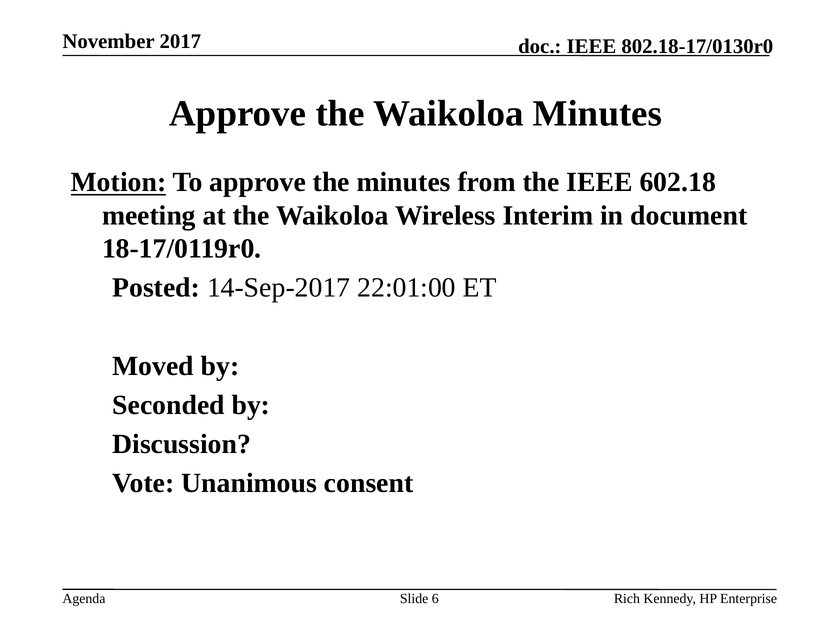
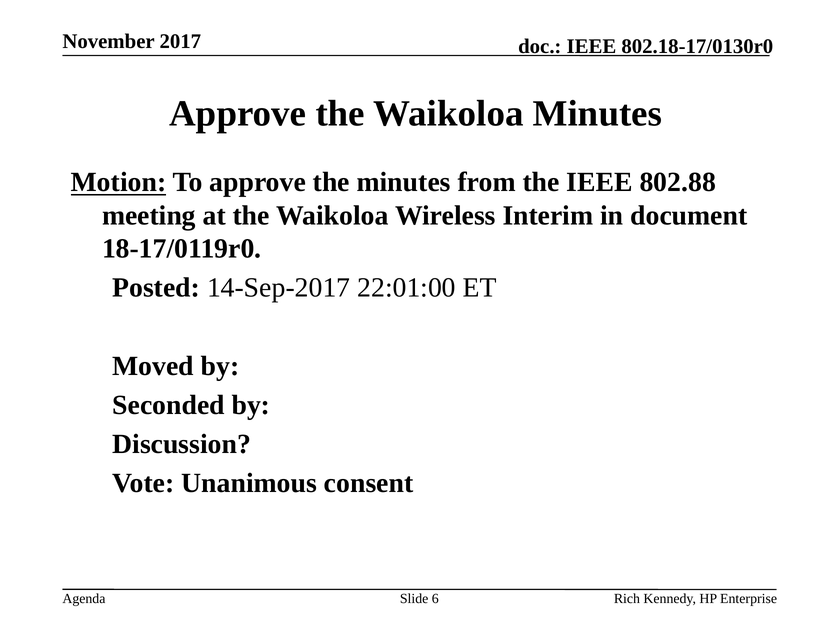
602.18: 602.18 -> 802.88 (678, 182)
